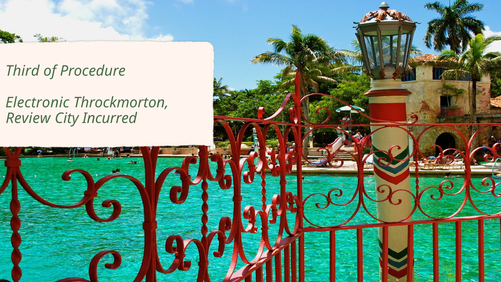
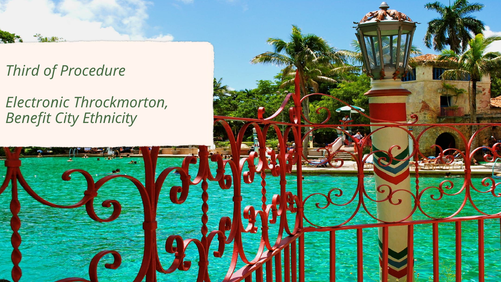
Review: Review -> Benefit (28, 118)
Incurred: Incurred -> Ethnicity (110, 118)
